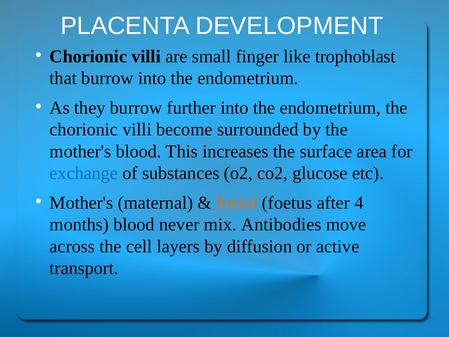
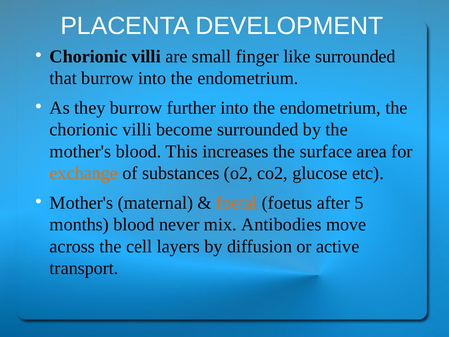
like trophoblast: trophoblast -> surrounded (355, 56)
exchange colour: blue -> orange (84, 173)
4: 4 -> 5 (359, 203)
